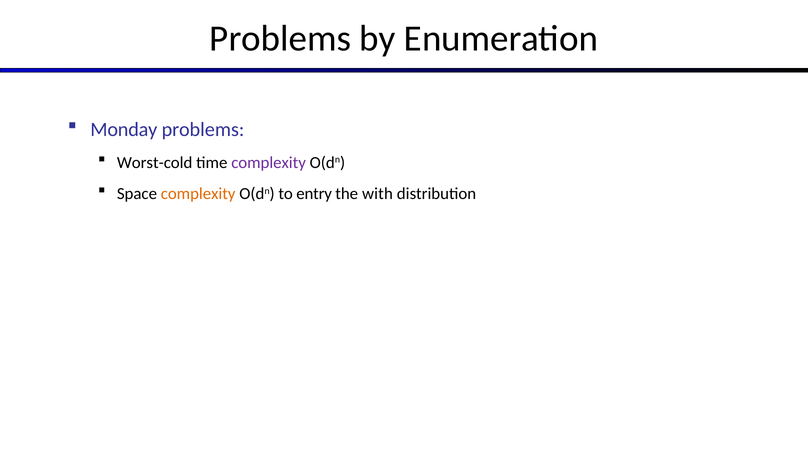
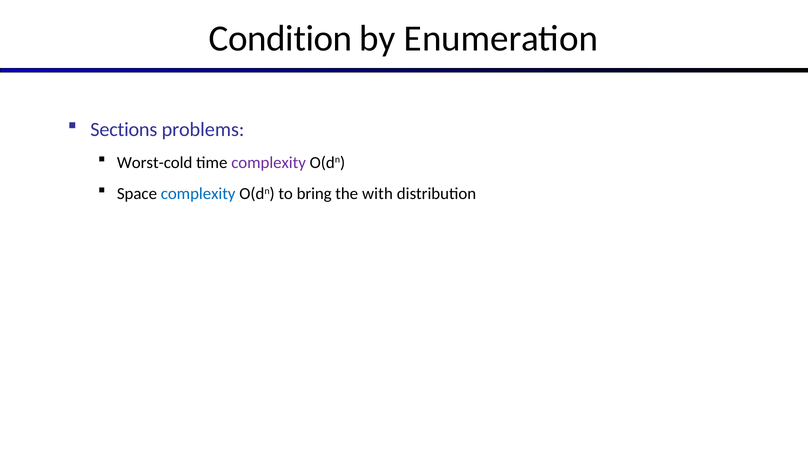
Problems: Problems -> Condition (280, 39)
Monday: Monday -> Sections (124, 130)
complexity colour: orange -> blue (198, 194)
entry: entry -> bring (314, 194)
